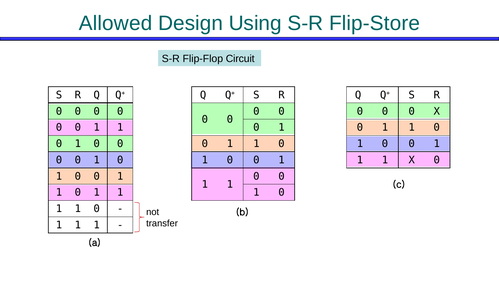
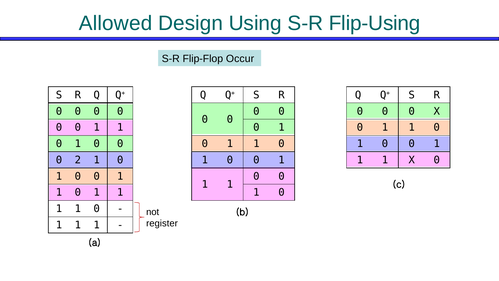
Flip-Store: Flip-Store -> Flip-Using (375, 23)
Circuit: Circuit -> Occur (240, 59)
0: 0 -> 2 (78, 160)
transfer: transfer -> register (162, 223)
